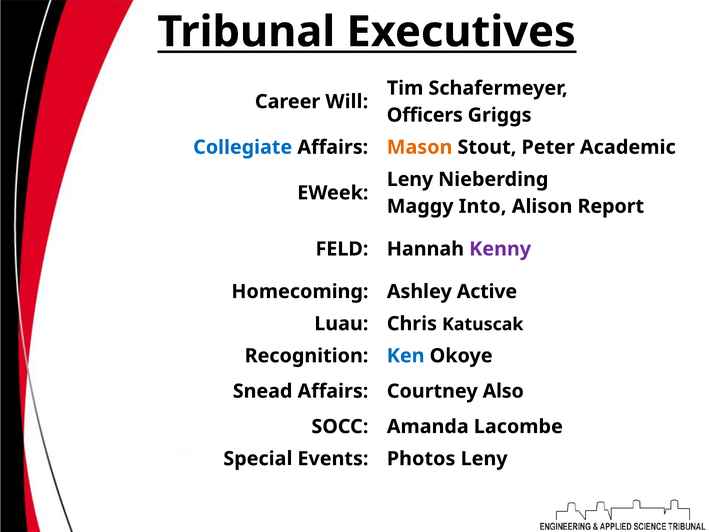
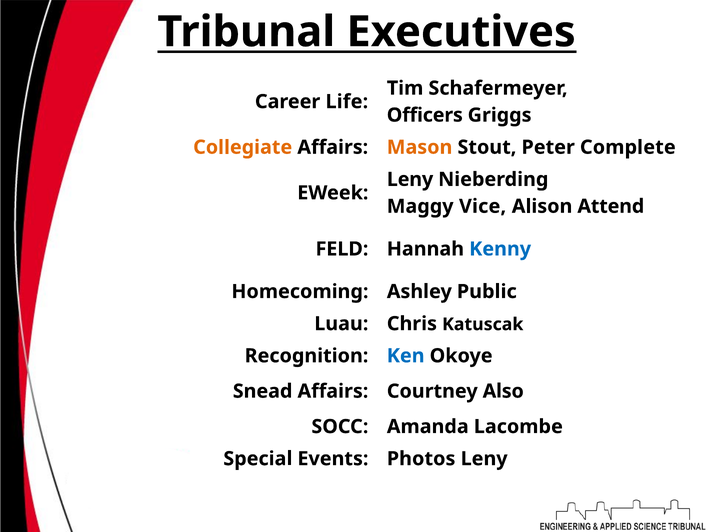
Will: Will -> Life (347, 102)
Collegiate colour: blue -> orange (243, 147)
Academic: Academic -> Complete (628, 147)
Into: Into -> Vice (483, 207)
Report: Report -> Attend (611, 207)
Kenny colour: purple -> blue (500, 249)
Active: Active -> Public (487, 292)
